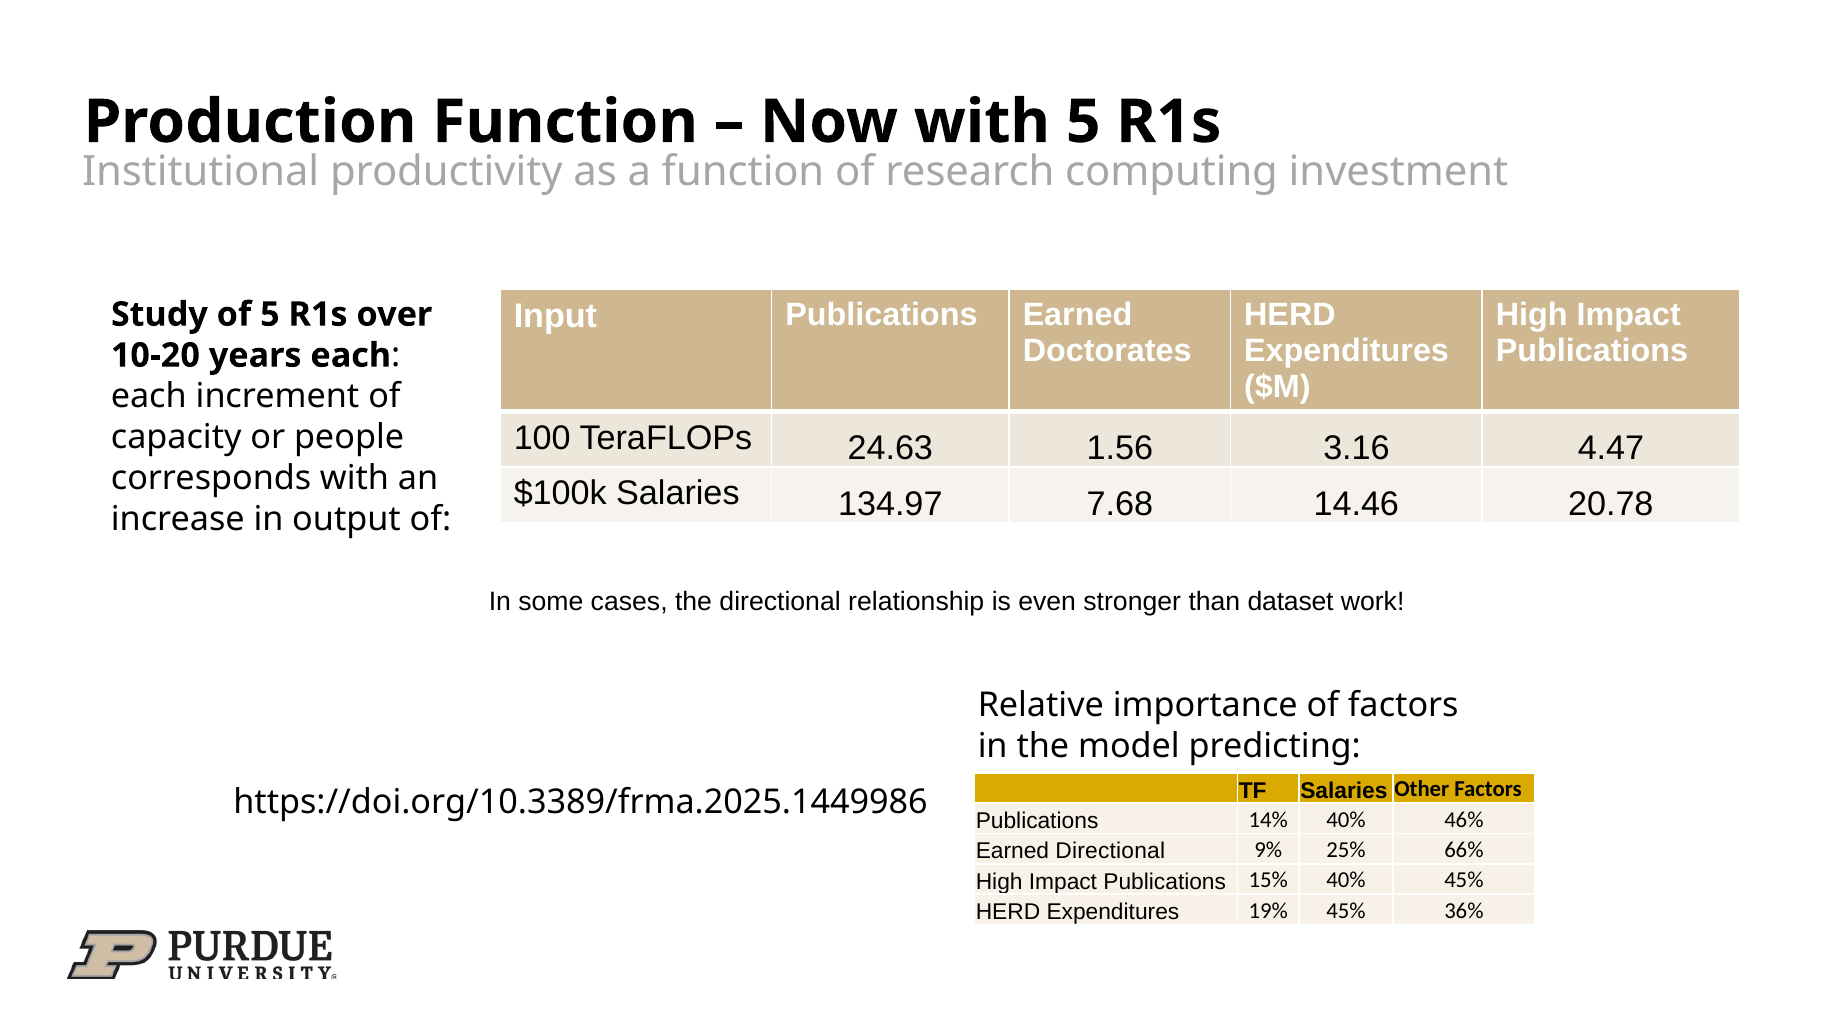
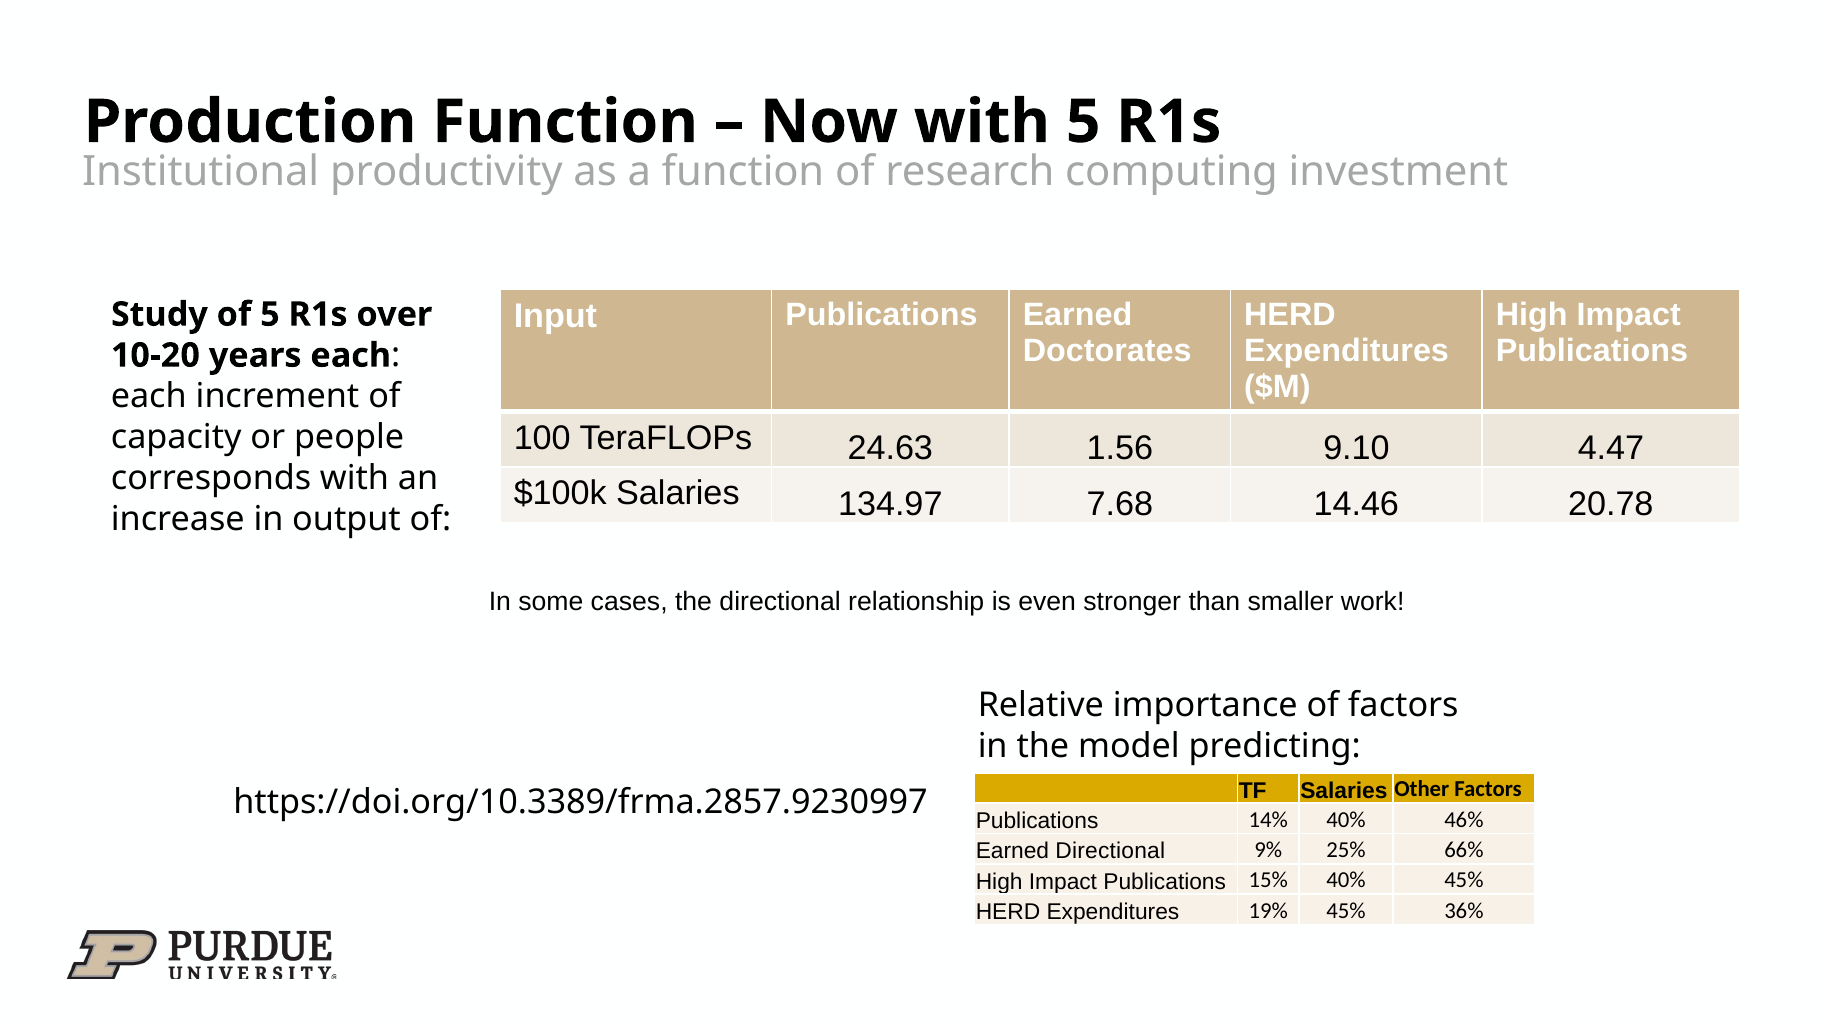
3.16: 3.16 -> 9.10 (1356, 449)
dataset: dataset -> smaller (1291, 602)
https://doi.org/10.3389/frma.2025.1449986: https://doi.org/10.3389/frma.2025.1449986 -> https://doi.org/10.3389/frma.2857.9230997 (581, 803)
